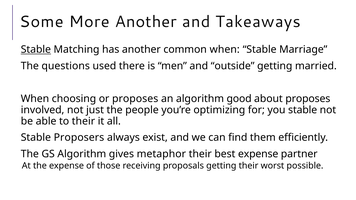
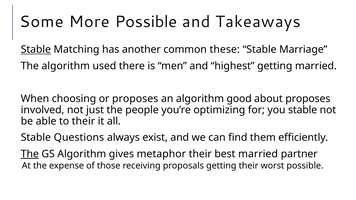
More Another: Another -> Possible (146, 22)
common when: when -> these (225, 50)
The questions: questions -> algorithm (66, 66)
outside: outside -> highest (233, 66)
Proposers: Proposers -> Questions (79, 138)
The underline: none -> present (30, 154)
best expense: expense -> married (258, 154)
